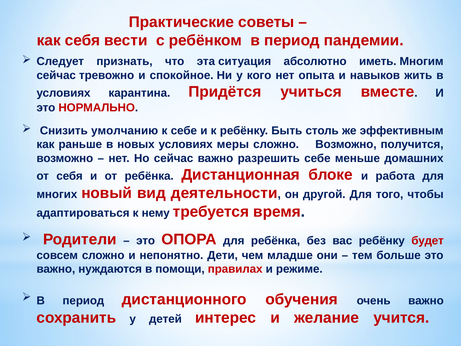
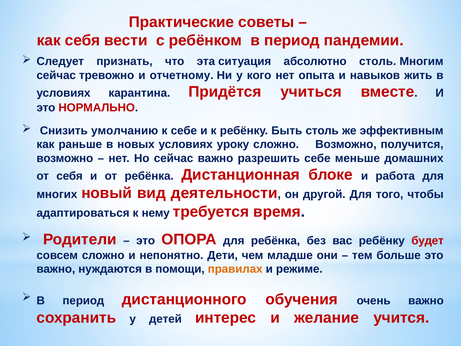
абсолютно иметь: иметь -> столь (378, 61)
спокойное: спокойное -> отчетному (182, 75)
меры: меры -> уроку (233, 144)
правилах colour: red -> orange (235, 269)
